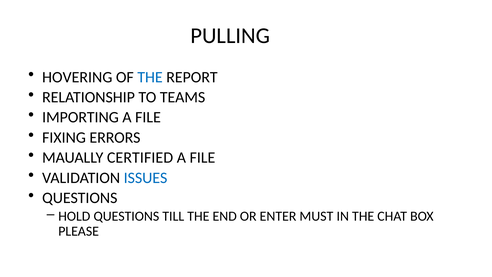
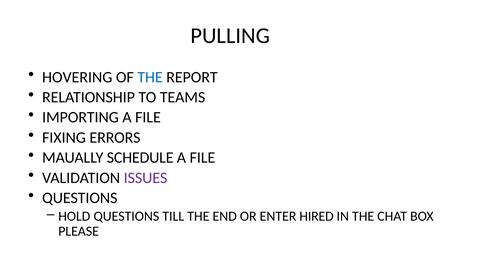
CERTIFIED: CERTIFIED -> SCHEDULE (140, 158)
ISSUES colour: blue -> purple (146, 178)
MUST: MUST -> HIRED (317, 216)
